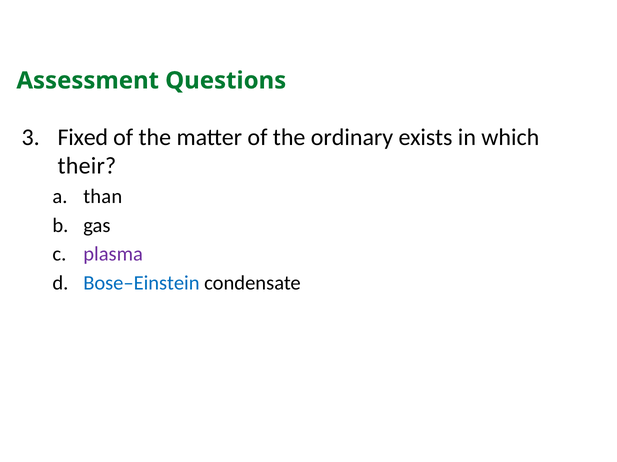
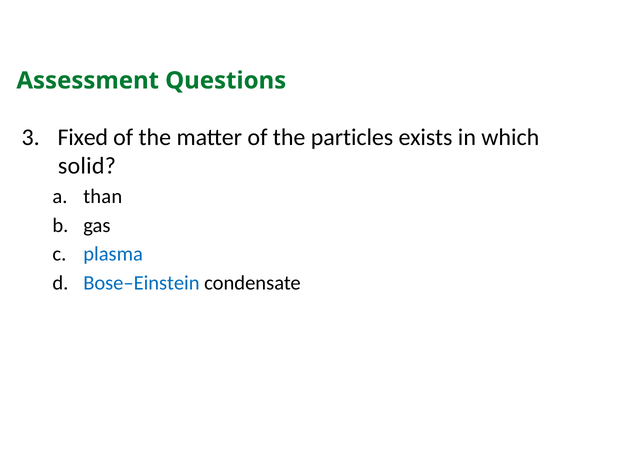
ordinary: ordinary -> particles (352, 137)
their: their -> solid (87, 166)
plasma colour: purple -> blue (113, 254)
